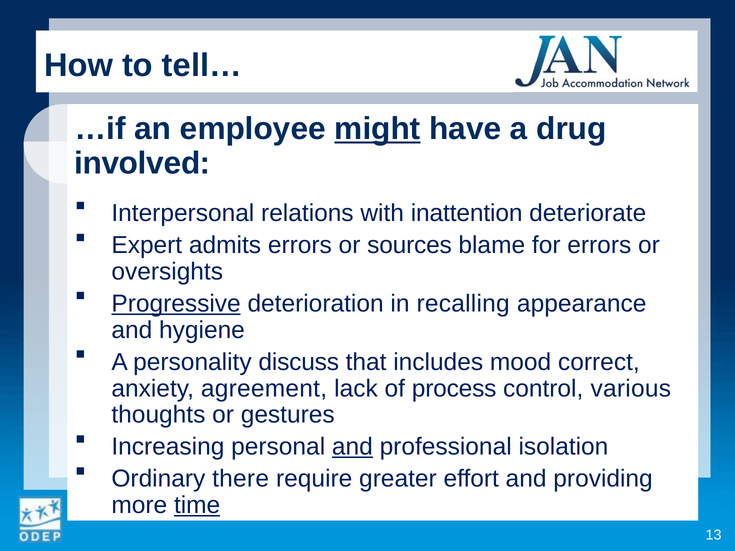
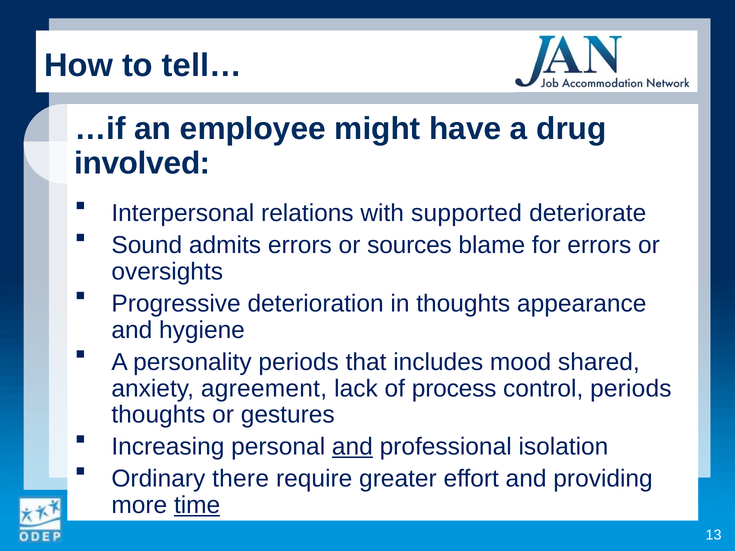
might underline: present -> none (377, 129)
inattention: inattention -> supported (466, 213)
Expert: Expert -> Sound (147, 245)
Progressive underline: present -> none (176, 304)
in recalling: recalling -> thoughts (463, 304)
personality discuss: discuss -> periods (299, 362)
correct: correct -> shared (599, 362)
control various: various -> periods (631, 389)
